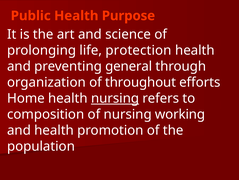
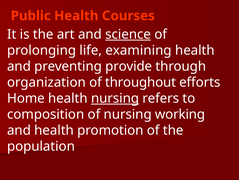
Purpose: Purpose -> Courses (128, 16)
science underline: none -> present (128, 34)
protection: protection -> examining (139, 50)
general: general -> provide (129, 66)
